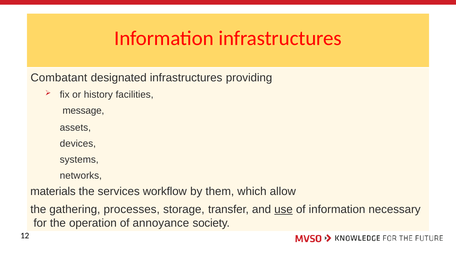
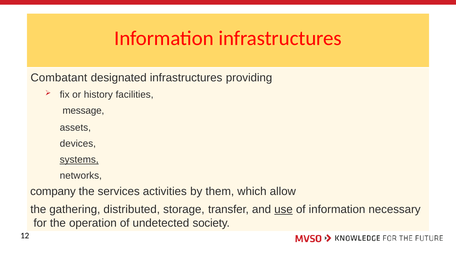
systems underline: none -> present (79, 160)
materials: materials -> company (53, 192)
workflow: workflow -> activities (165, 192)
processes: processes -> distributed (132, 210)
annoyance: annoyance -> undetected (161, 224)
